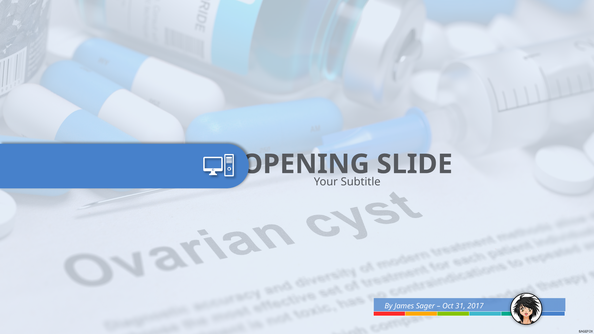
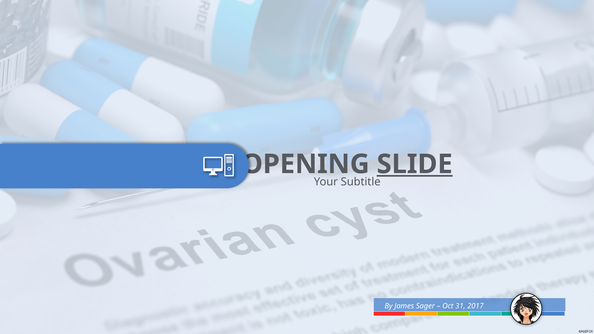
SLIDE underline: none -> present (415, 164)
